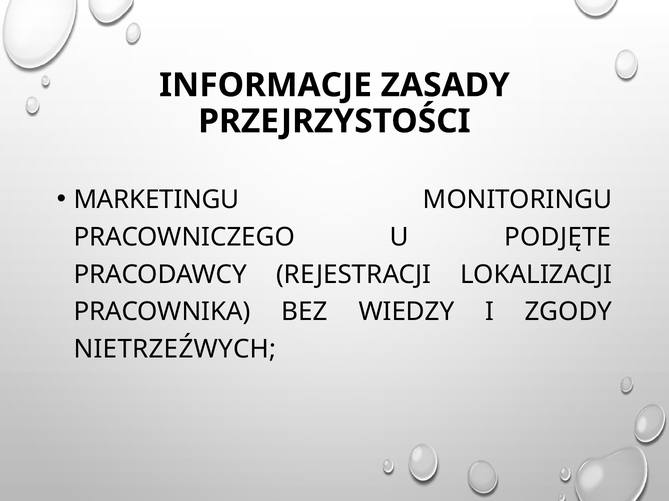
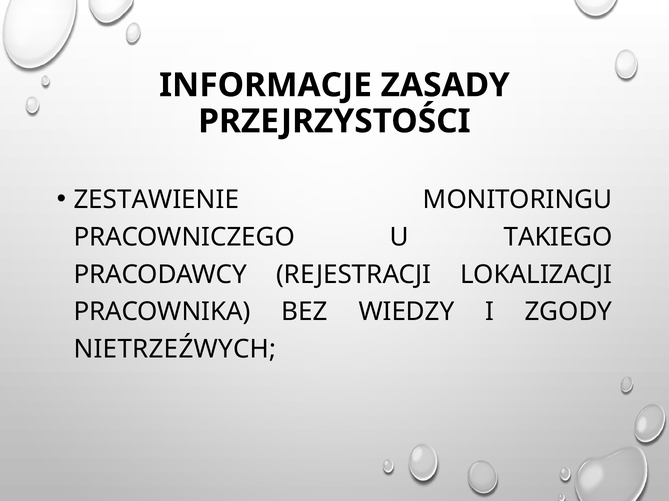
MARKETINGU: MARKETINGU -> ZESTAWIENIE (156, 200)
PODJĘTE: PODJĘTE -> TAKIEGO (558, 237)
